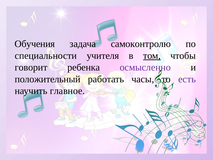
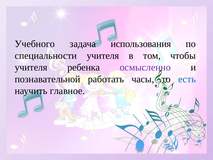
Обучения: Обучения -> Учебного (35, 44)
самоконтролю: самоконтролю -> использования (141, 44)
том underline: present -> none (152, 56)
говорит: говорит -> учителя (31, 67)
положительный: положительный -> познавательной (48, 79)
есть colour: purple -> blue (187, 79)
